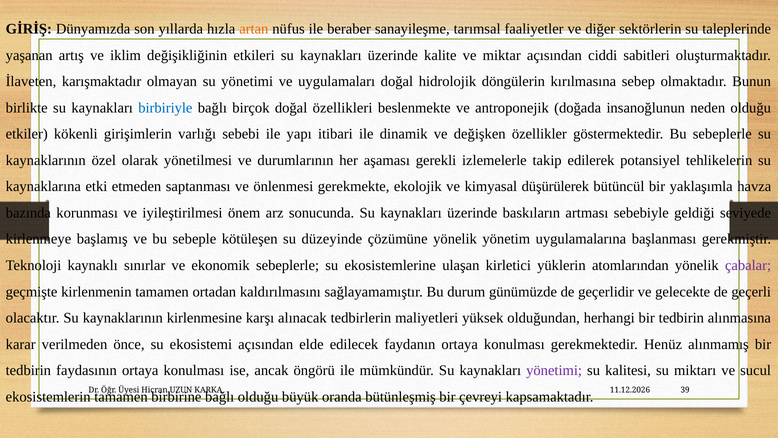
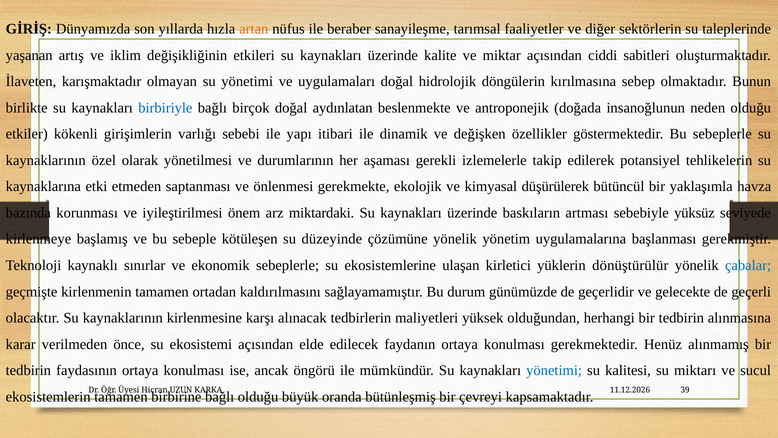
özellikleri: özellikleri -> aydınlatan (343, 108)
sonucunda: sonucunda -> miktardaki (322, 213)
geldiği: geldiği -> yüksüz (694, 213)
atomlarından: atomlarından -> dönüştürülür (630, 265)
çabalar colour: purple -> blue (748, 265)
yönetimi colour: purple -> blue (554, 370)
